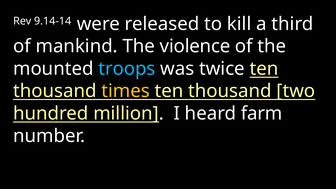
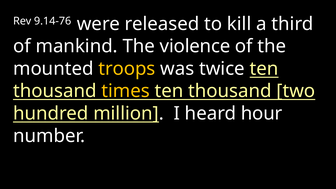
9.14-14: 9.14-14 -> 9.14-76 (53, 21)
troops colour: light blue -> yellow (127, 69)
farm: farm -> hour (262, 113)
